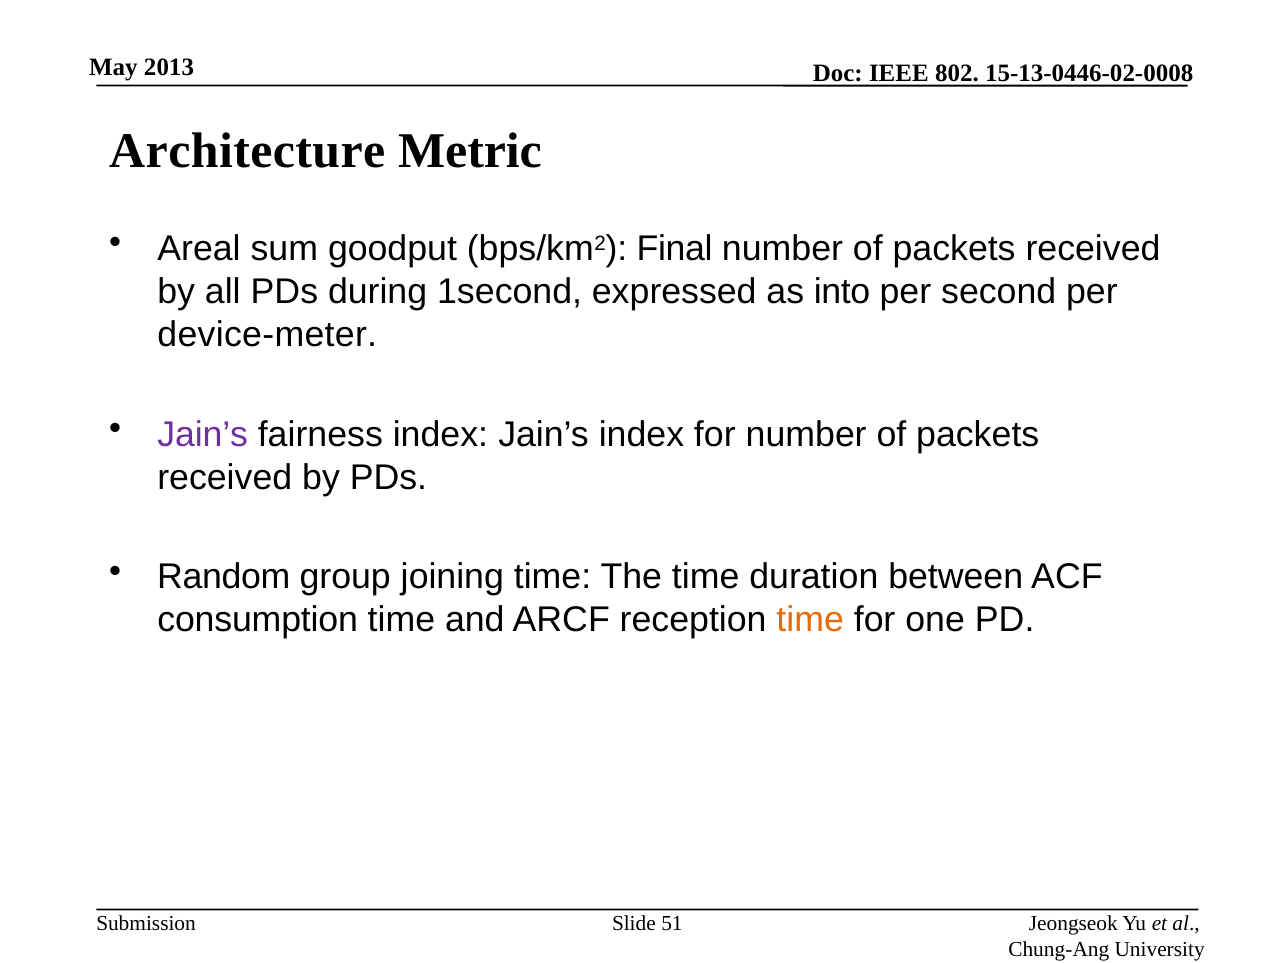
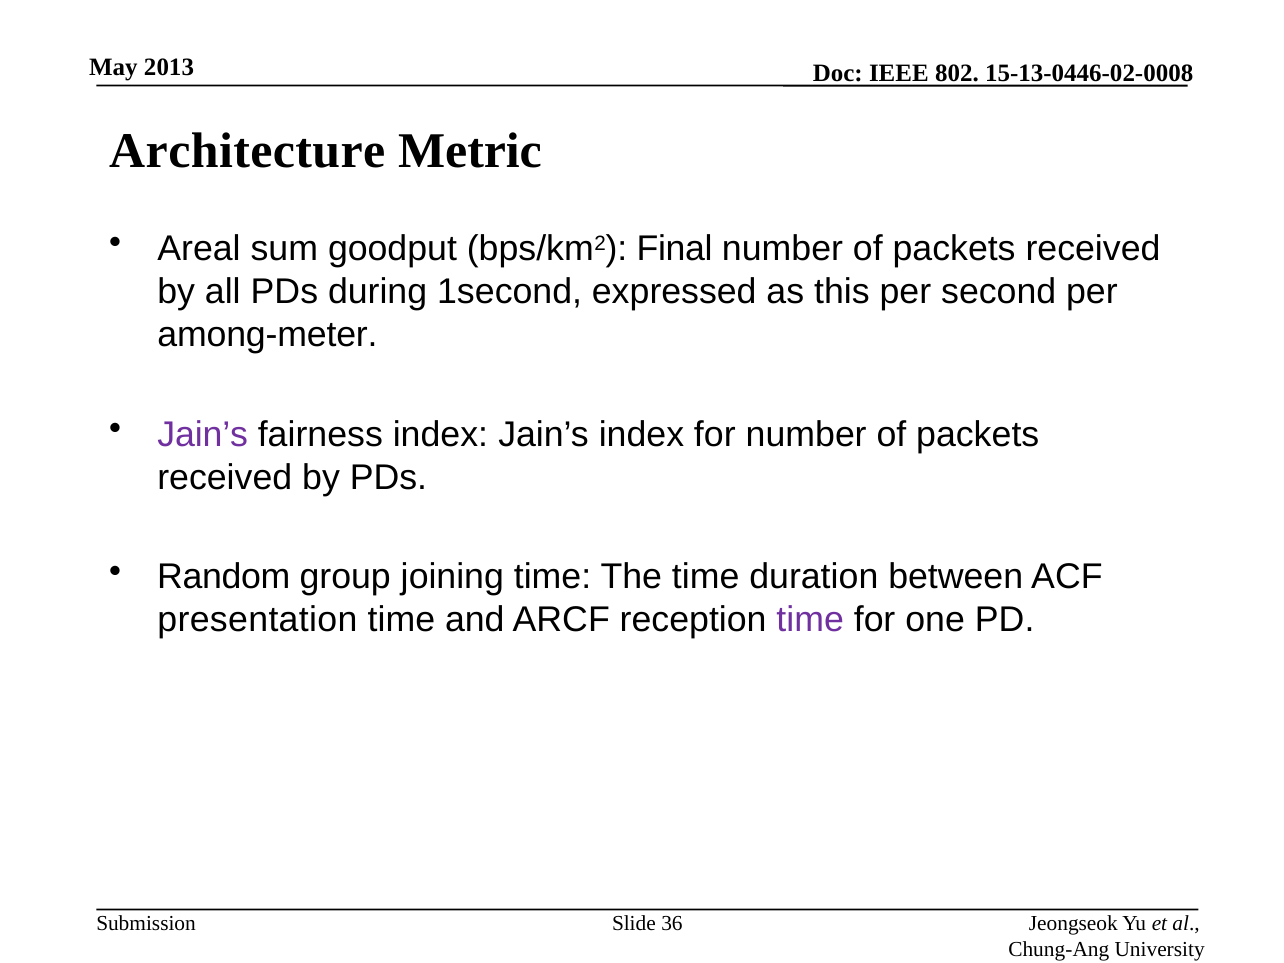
into: into -> this (842, 292)
device-meter: device-meter -> among-meter (267, 335)
consumption: consumption -> presentation (257, 620)
time colour: orange -> purple (810, 620)
51: 51 -> 36 (672, 924)
